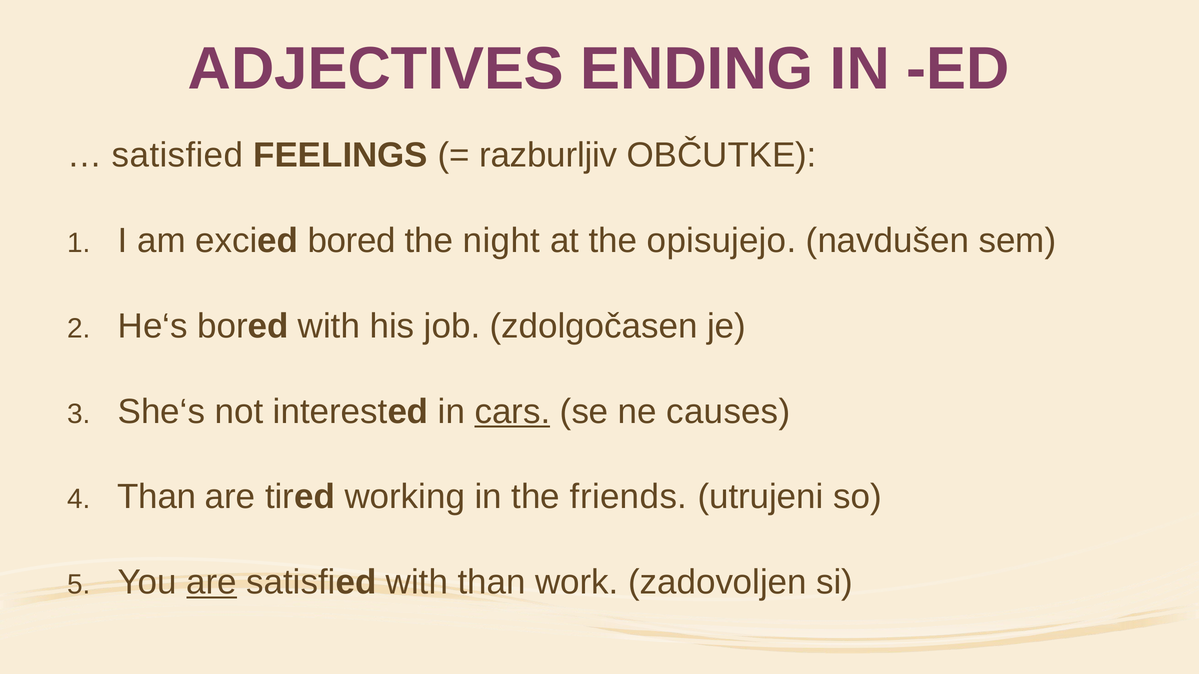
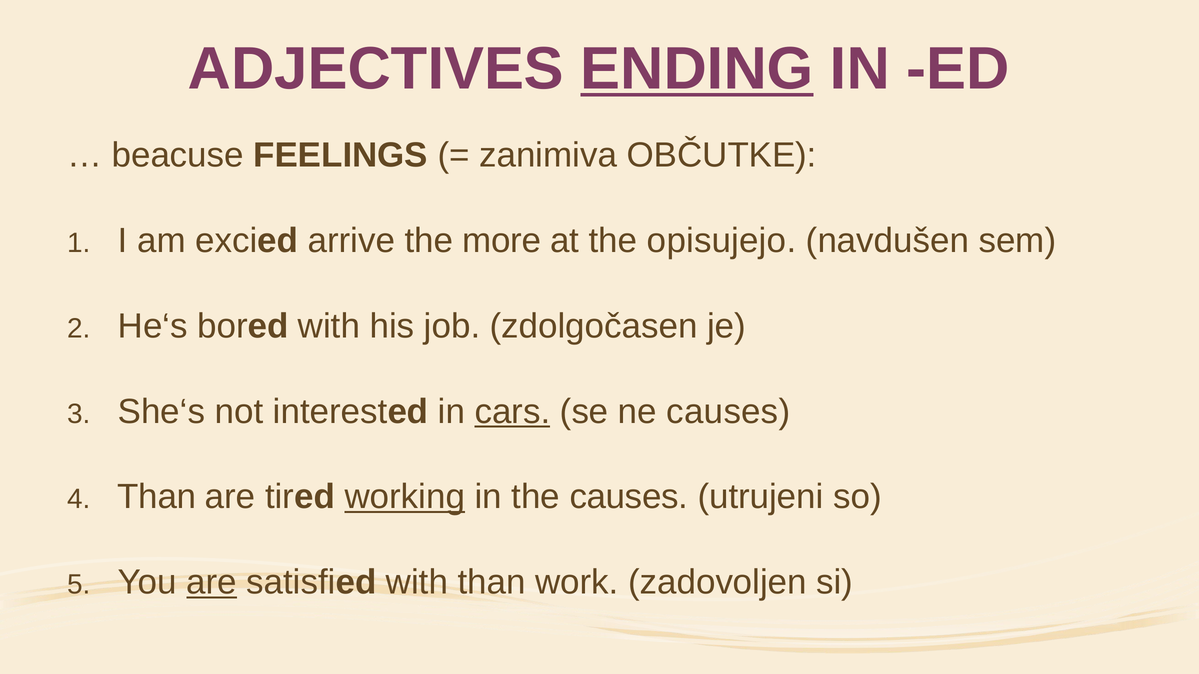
ENDING underline: none -> present (697, 69)
satisfied: satisfied -> beacuse (178, 155)
razburljiv: razburljiv -> zanimiva (548, 155)
excied bored: bored -> arrive (351, 241)
night: night -> more (502, 241)
working underline: none -> present (405, 497)
the friends: friends -> causes (629, 497)
